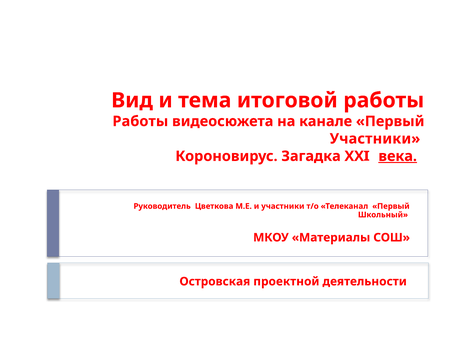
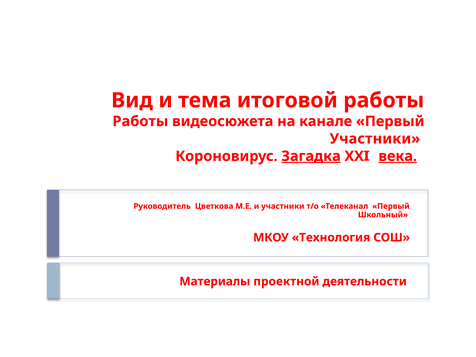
Загадка underline: none -> present (311, 156)
Материалы: Материалы -> Технология (331, 238)
Островская: Островская -> Материалы (215, 281)
